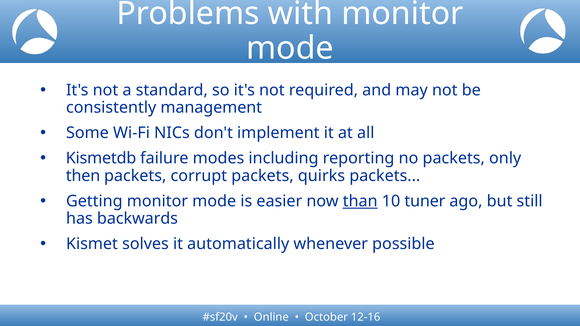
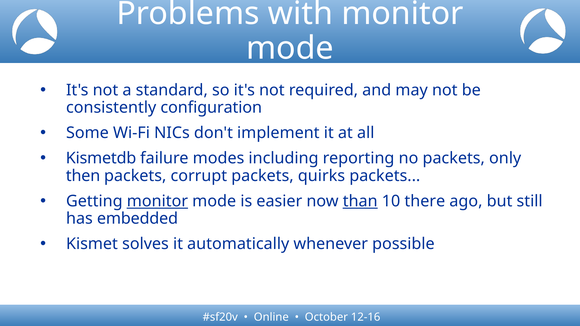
management: management -> configuration (211, 108)
monitor underline: none -> present (157, 201)
tuner: tuner -> there (425, 201)
backwards: backwards -> embedded (138, 219)
